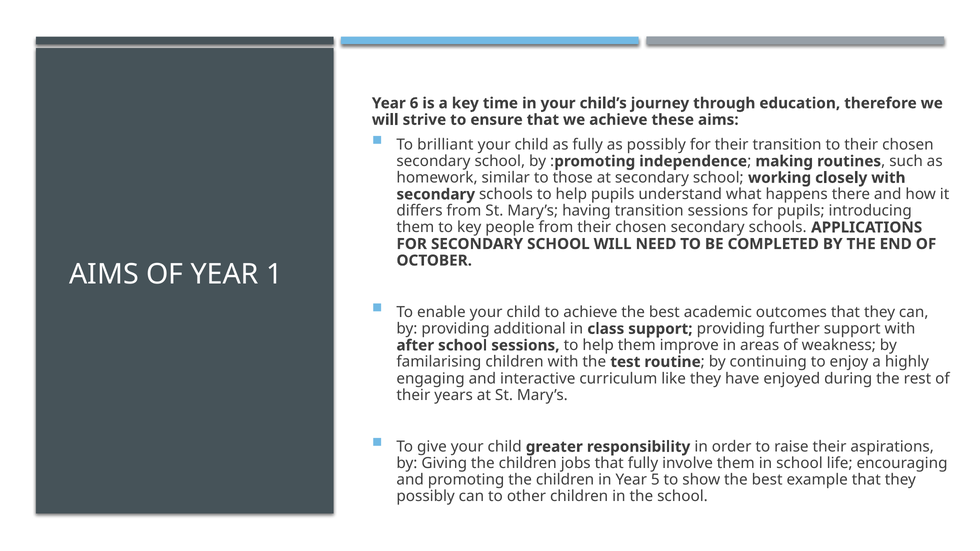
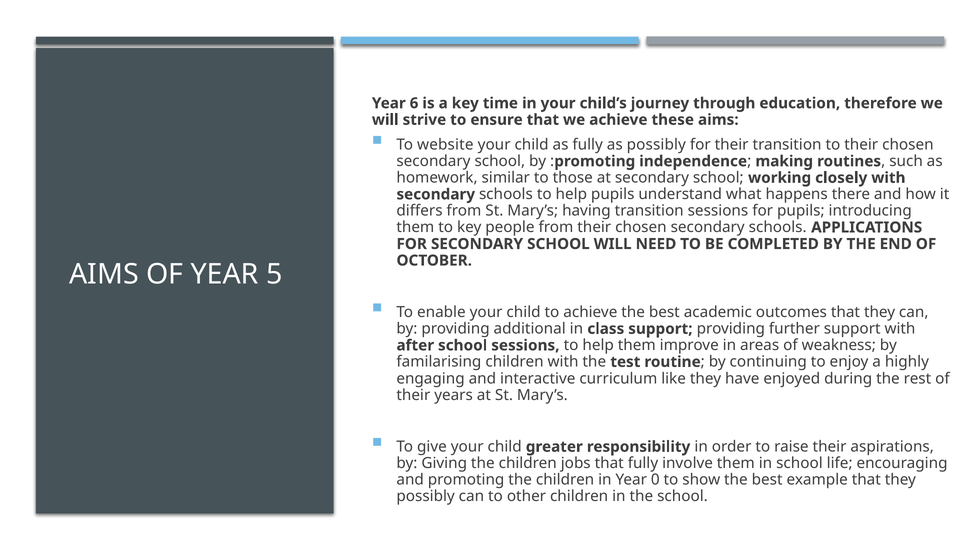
brilliant: brilliant -> website (445, 145)
1: 1 -> 5 (274, 275)
5: 5 -> 0 (655, 480)
